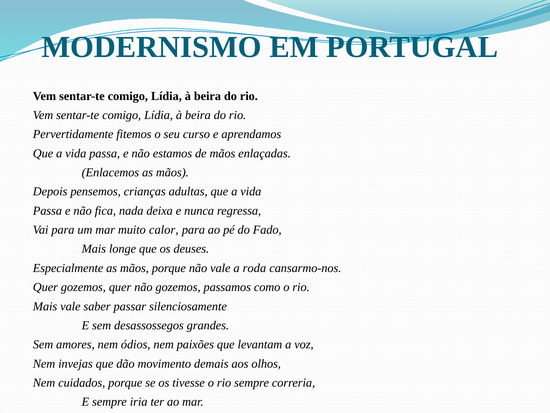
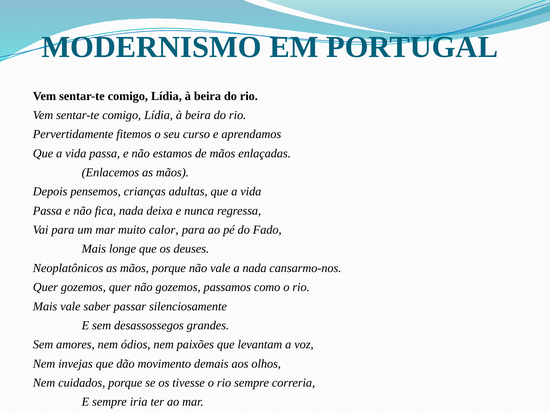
Especialmente: Especialmente -> Neoplatônicos (68, 268)
a roda: roda -> nada (255, 268)
